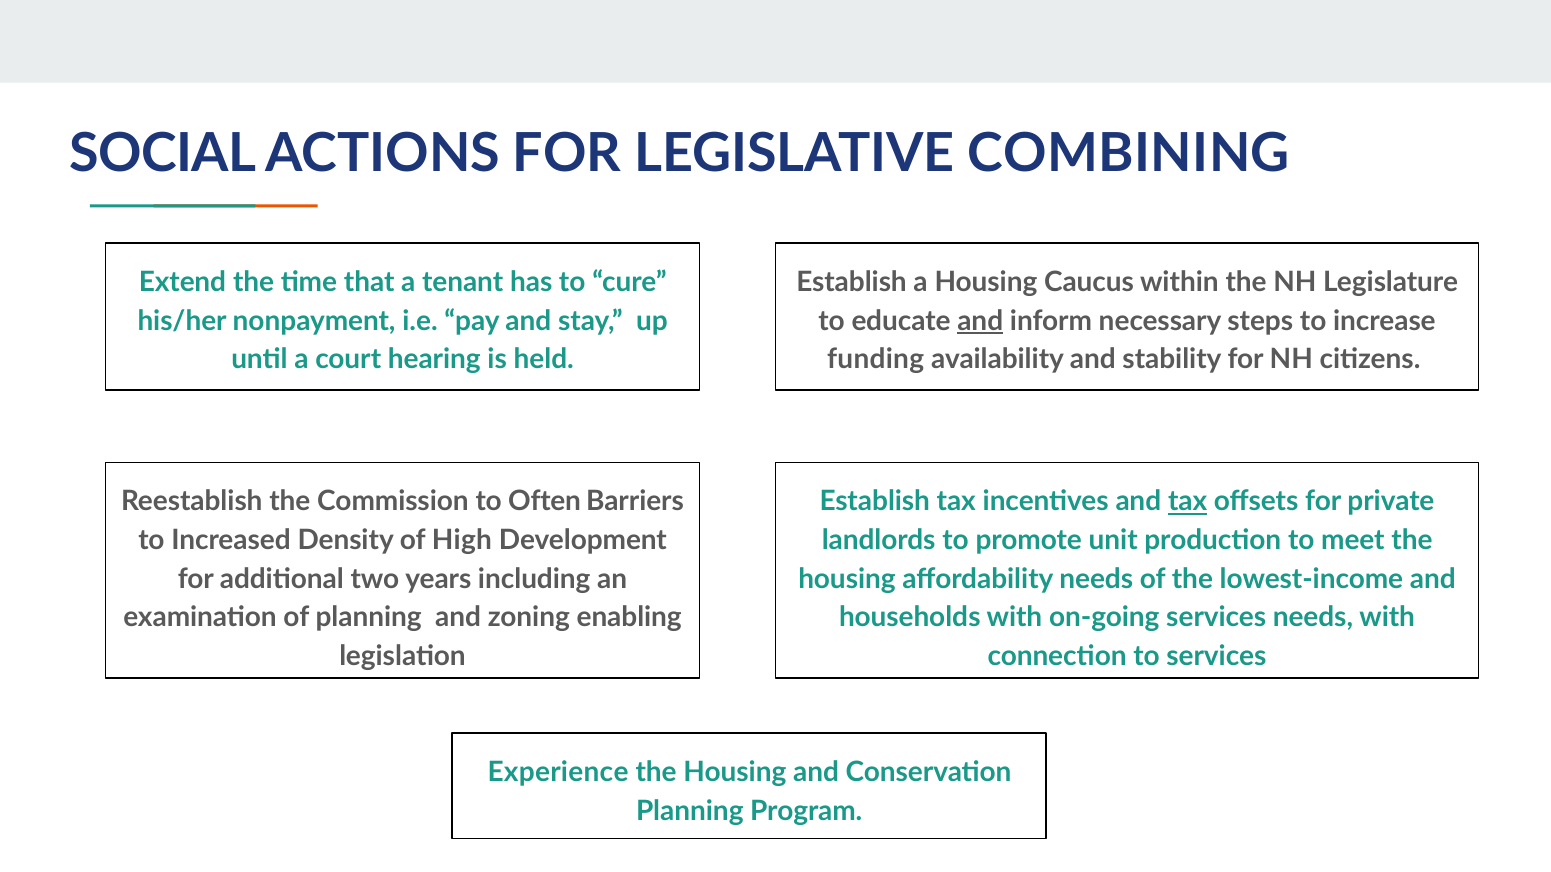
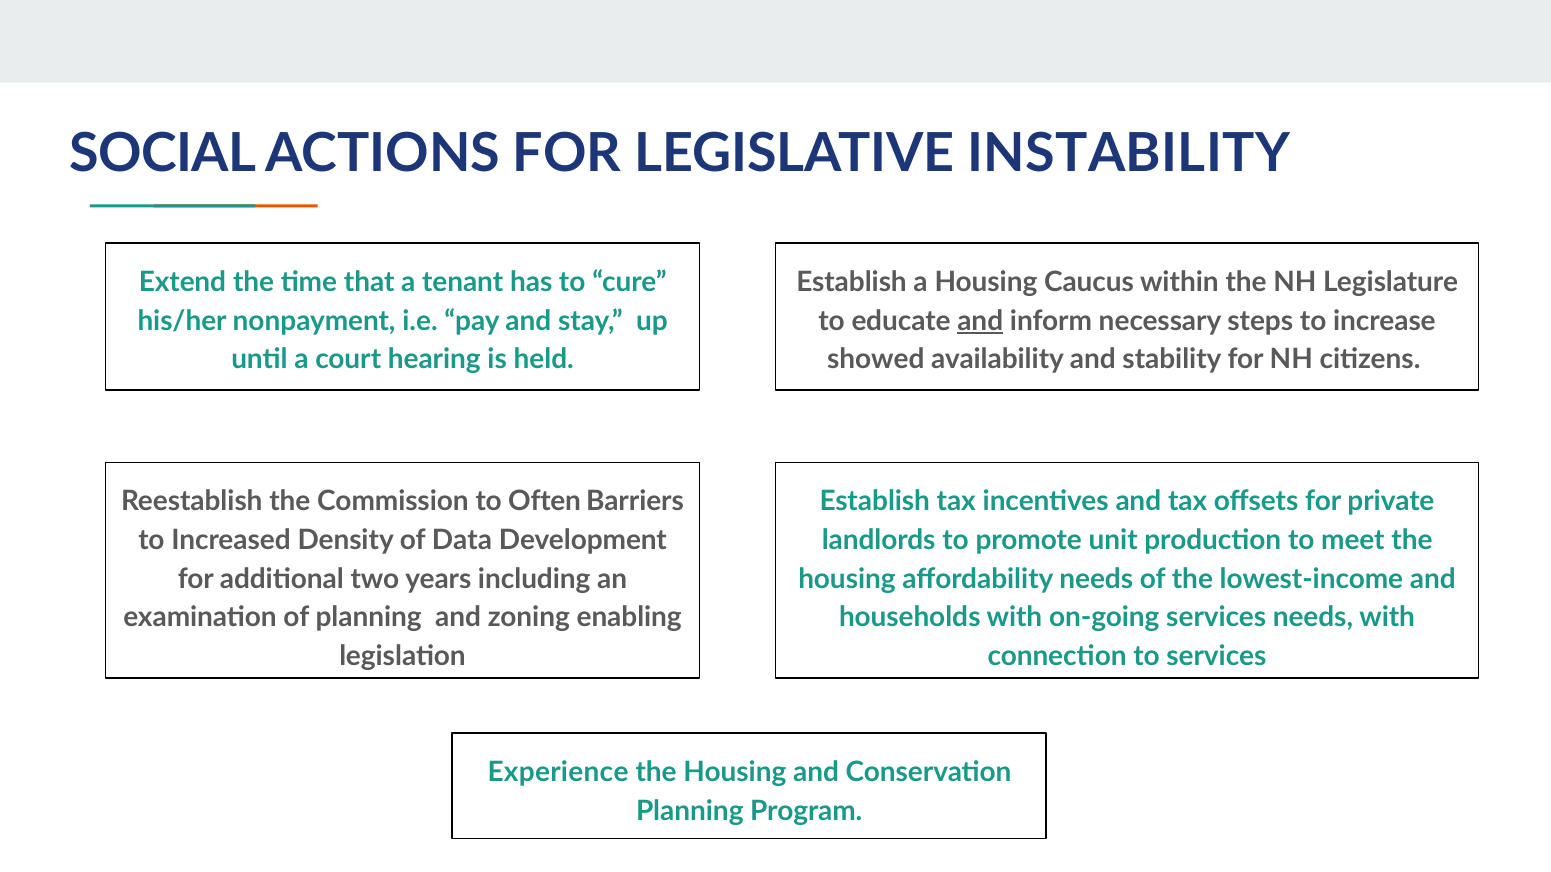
COMBINING: COMBINING -> INSTABILITY (1129, 153)
funding: funding -> showed (876, 360)
tax underline: present -> none (1188, 502)
High: High -> Data (462, 541)
